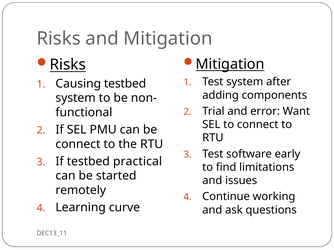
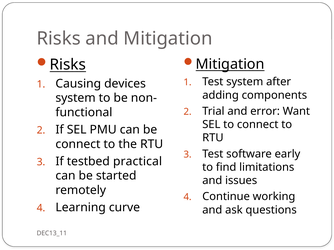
Causing testbed: testbed -> devices (125, 84)
